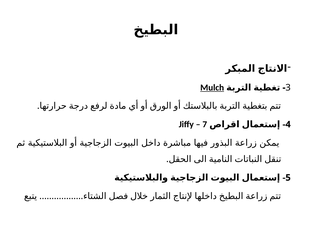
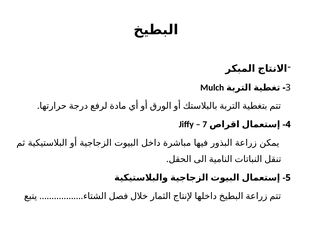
Mulch underline: present -> none (212, 88)
